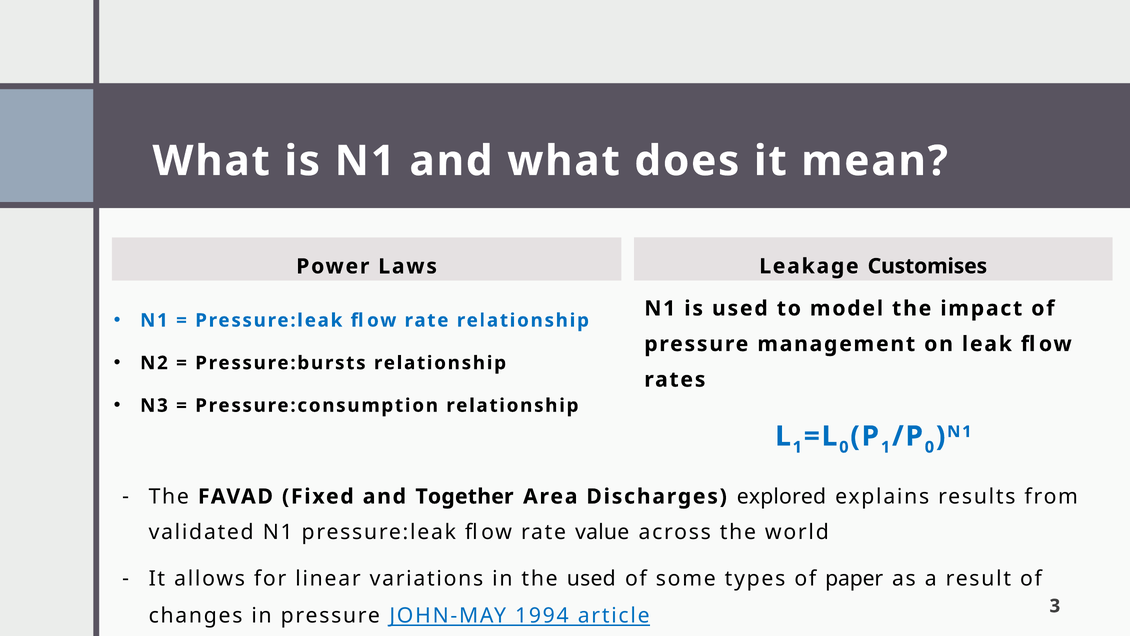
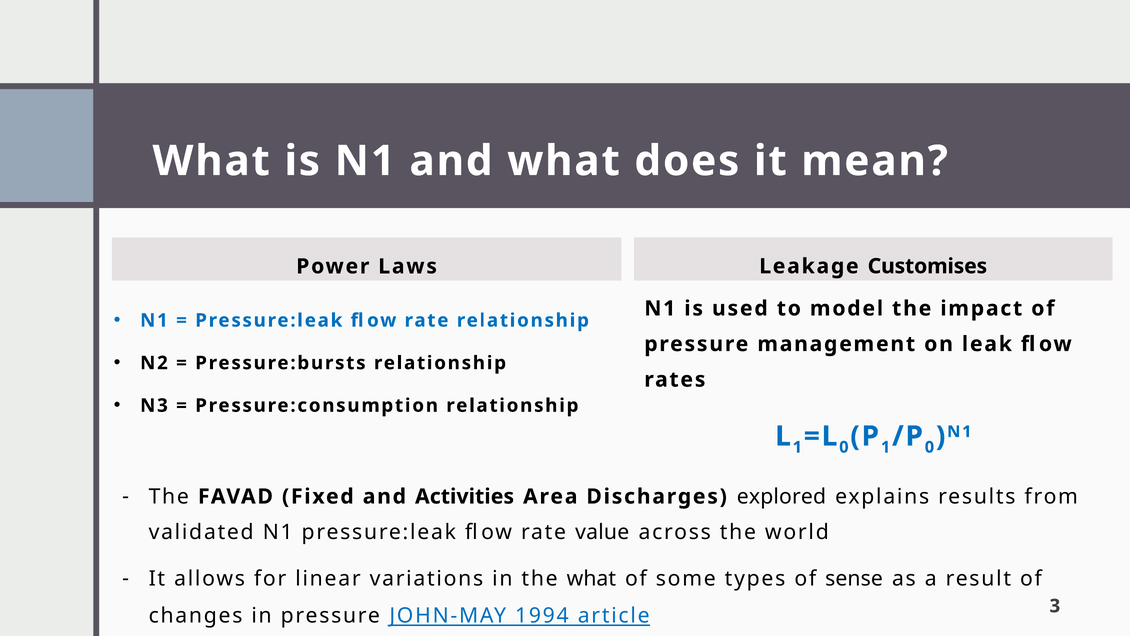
Together: Together -> Activities (465, 496)
the used: used -> what (591, 578)
paper: paper -> sense (854, 578)
